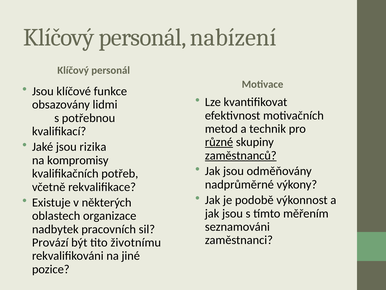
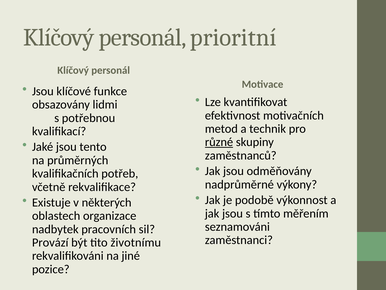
nabízení: nabízení -> prioritní (233, 37)
rizika: rizika -> tento (93, 147)
zaměstnanců underline: present -> none (241, 155)
kompromisy: kompromisy -> průměrných (78, 160)
